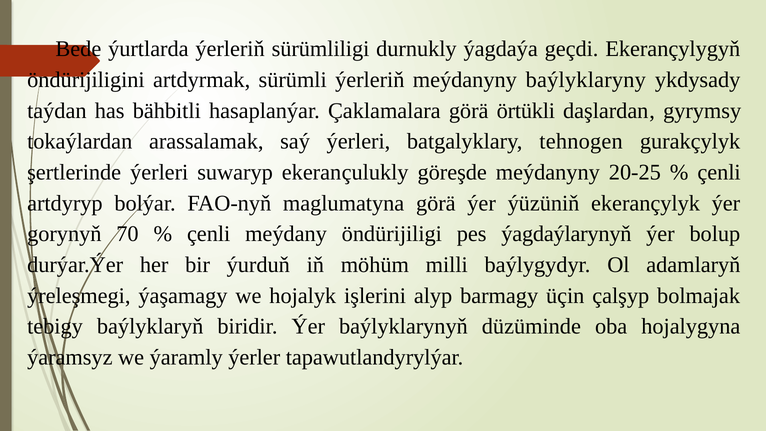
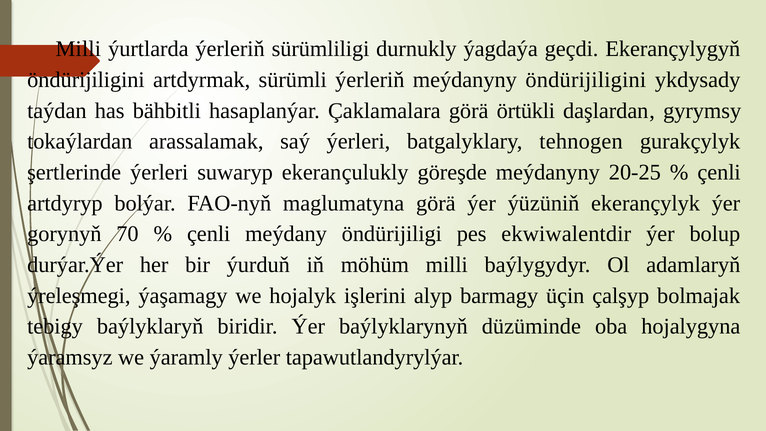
Bede: Bede -> Milli (78, 49)
meýdanyny baýlyklaryny: baýlyklaryny -> öndürijiligini (586, 80)
ýagdaýlarynyň: ýagdaýlarynyň -> ekwiwalentdir (566, 234)
